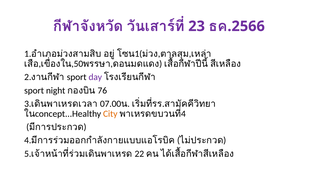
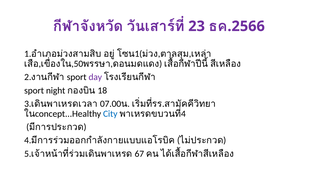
76: 76 -> 18 (102, 90)
City colour: orange -> blue (110, 114)
22: 22 -> 67 (139, 154)
